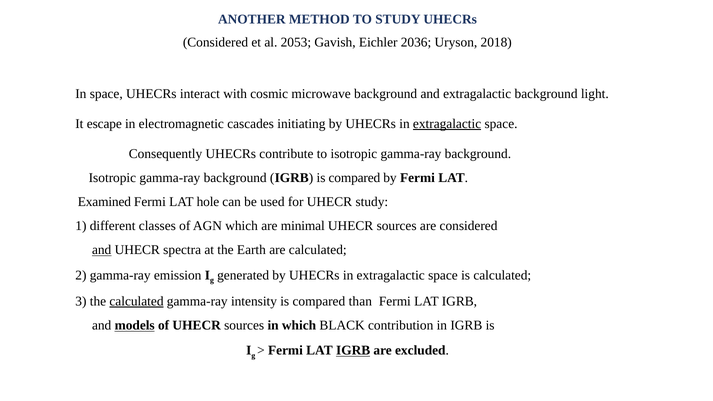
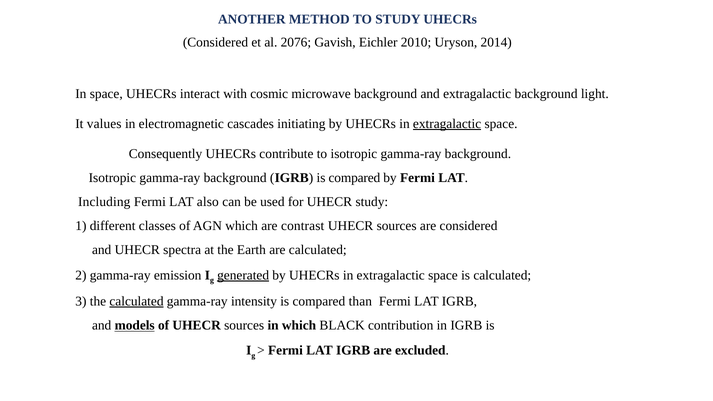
2053: 2053 -> 2076 (296, 43)
2036: 2036 -> 2010 (416, 43)
2018: 2018 -> 2014 (496, 43)
escape: escape -> values (104, 124)
Examined: Examined -> Including (104, 202)
hole: hole -> also (208, 202)
minimal: minimal -> contrast (303, 226)
and underline: present -> none (102, 250)
generated underline: none -> present (243, 275)
IGRB underline: present -> none (353, 351)
